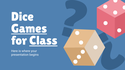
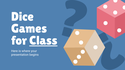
Games underline: present -> none (29, 29)
